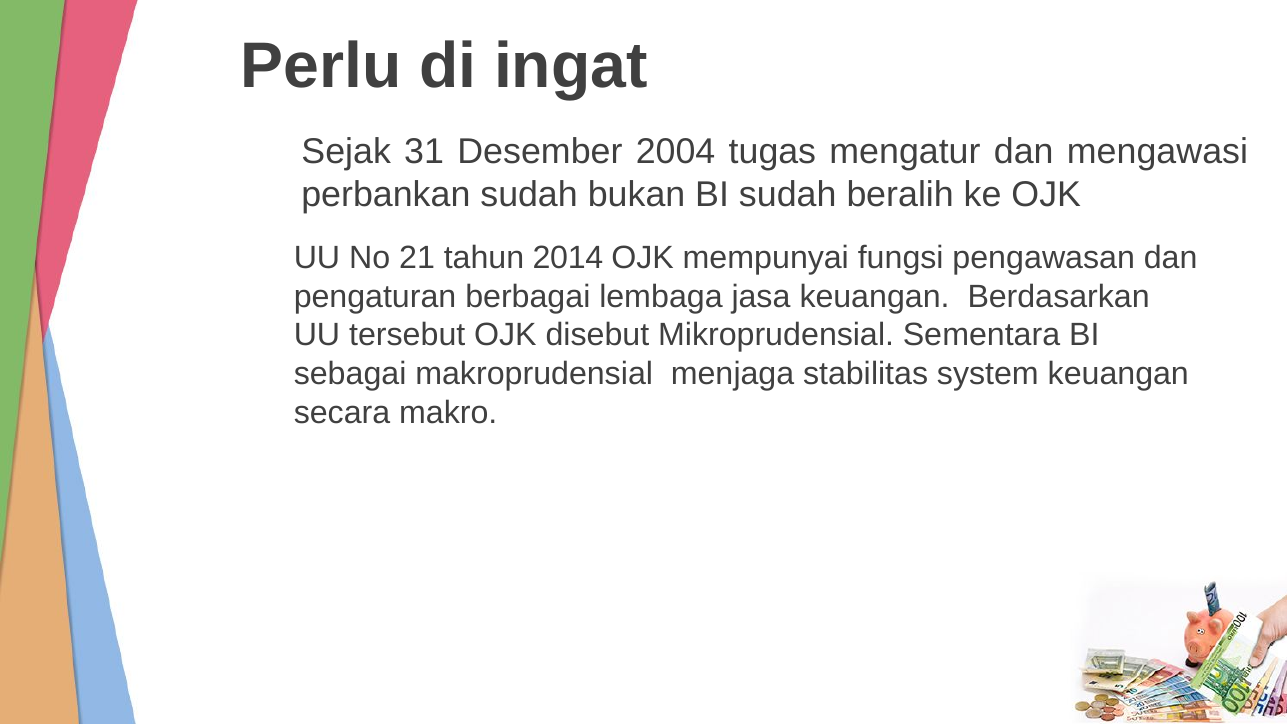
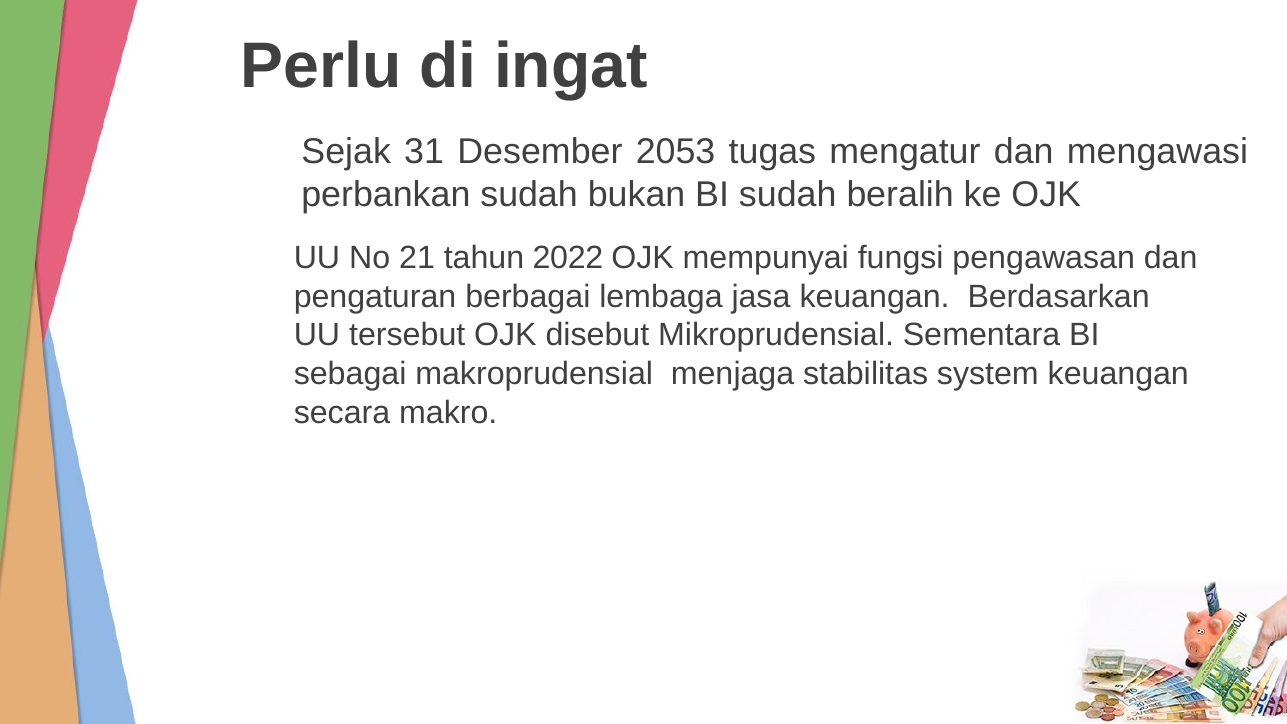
2004: 2004 -> 2053 (676, 152)
2014: 2014 -> 2022 (568, 258)
